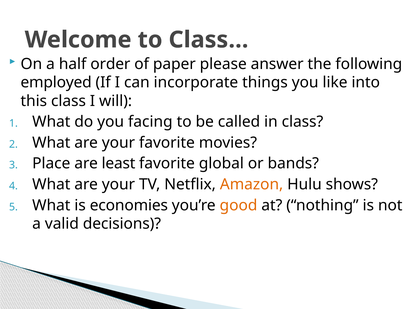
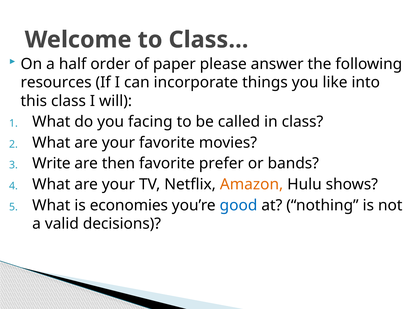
employed: employed -> resources (56, 82)
Place: Place -> Write (51, 164)
least: least -> then (118, 164)
global: global -> prefer (221, 164)
good colour: orange -> blue (239, 205)
